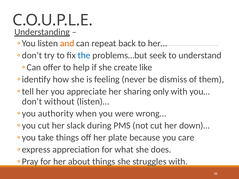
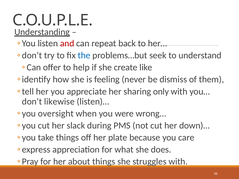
and colour: orange -> red (67, 43)
without: without -> likewise (59, 102)
authority: authority -> oversight (56, 114)
